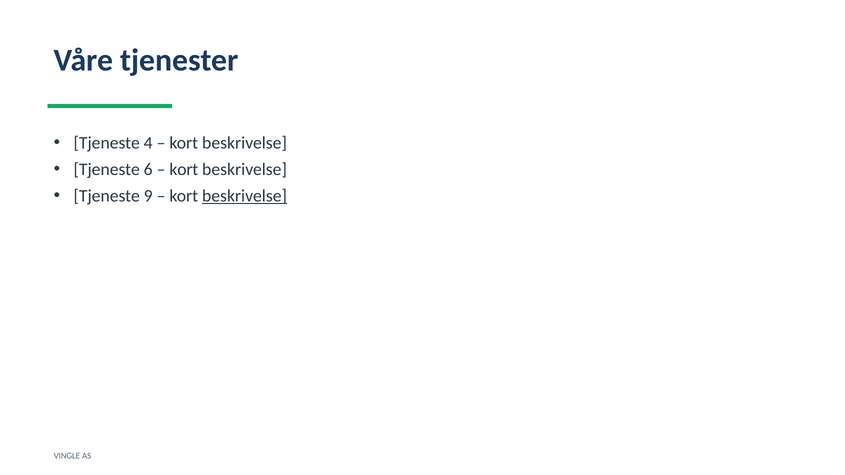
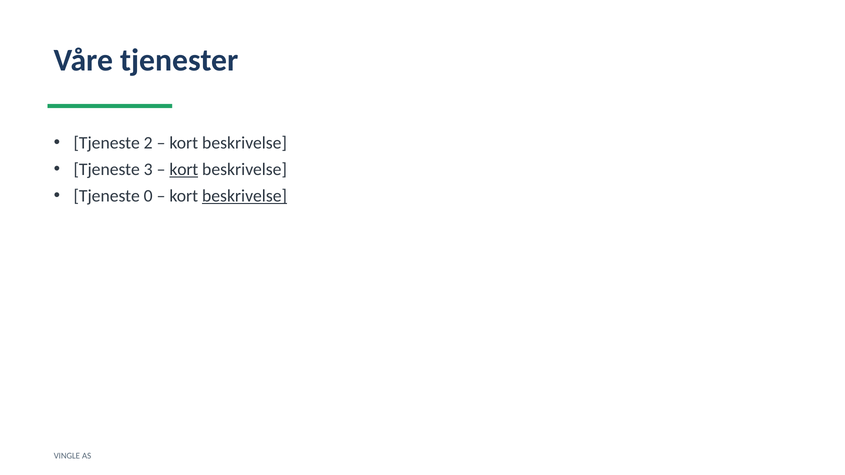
4: 4 -> 2 (148, 143)
6: 6 -> 3 (148, 170)
kort underline: none -> present (184, 170)
9: 9 -> 0 (148, 196)
